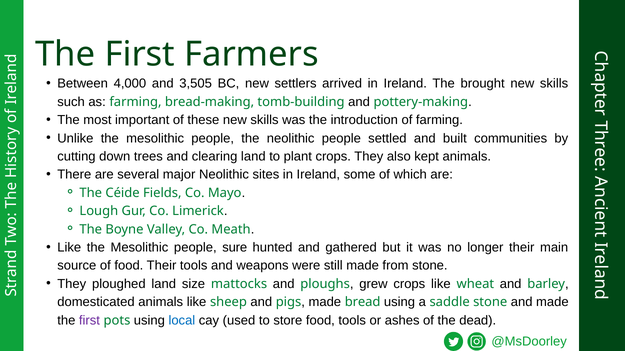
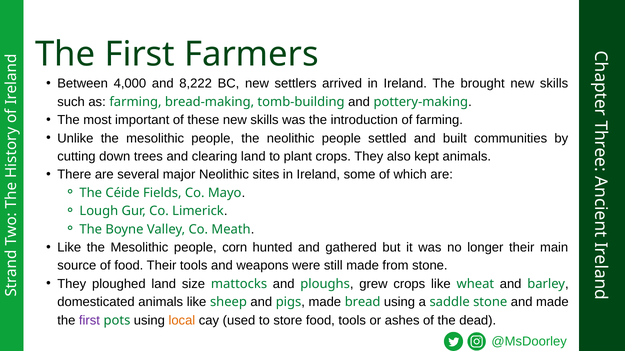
3,505: 3,505 -> 8,222 (196, 84)
sure: sure -> corn (235, 248)
local colour: blue -> orange (182, 321)
